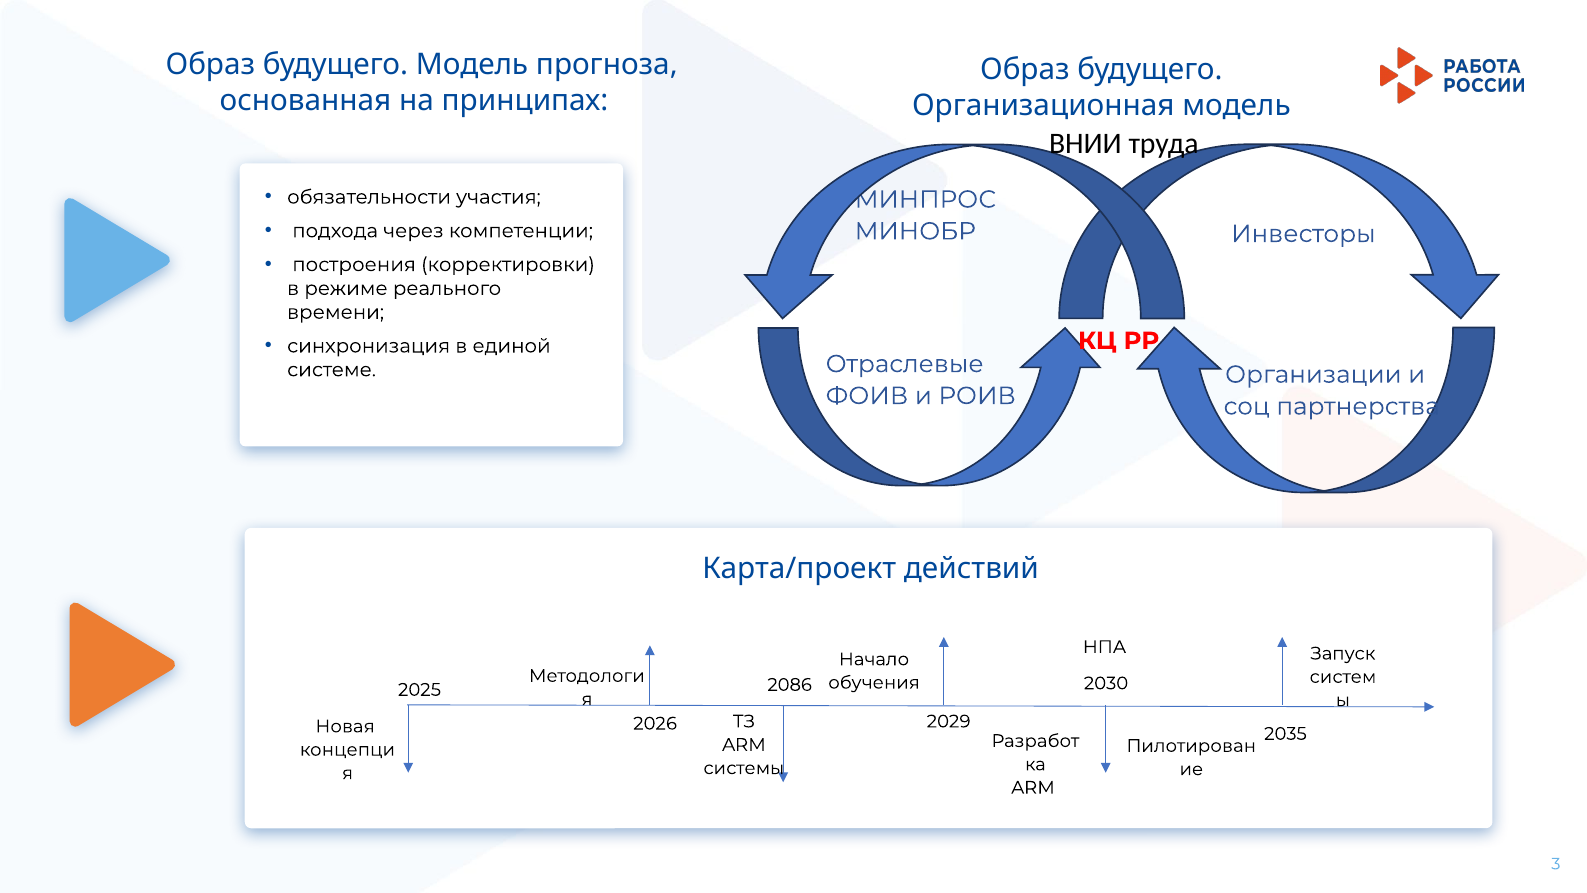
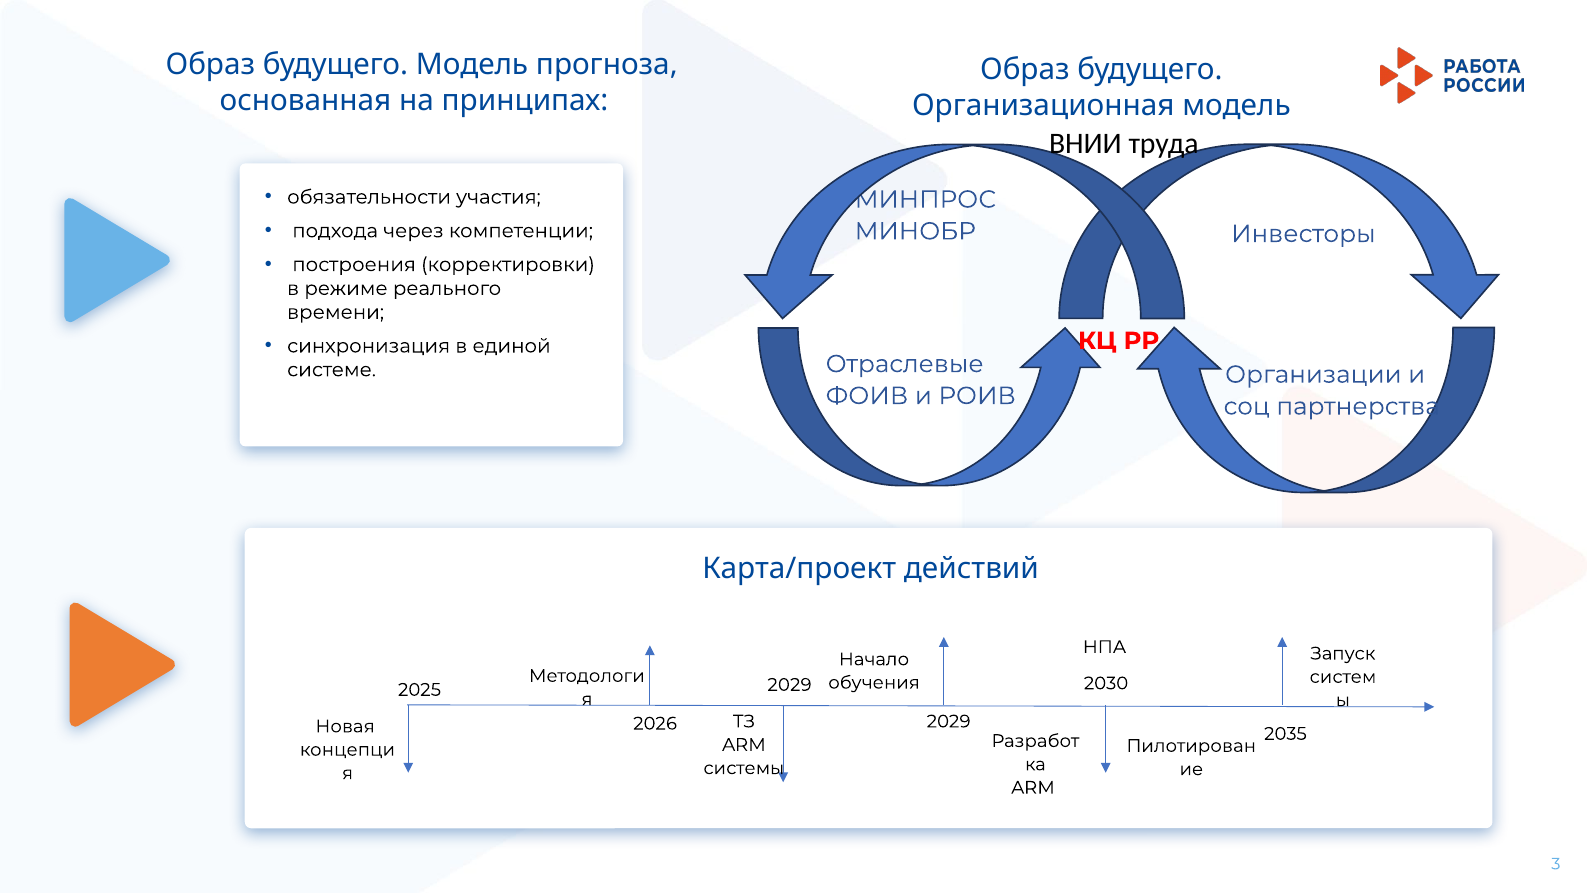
2086: 2086 -> 2029 (790, 685)
